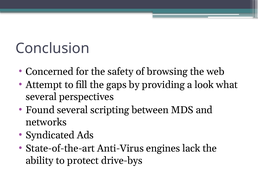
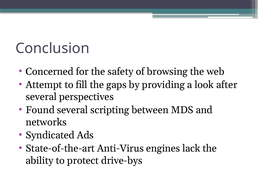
what: what -> after (227, 85)
